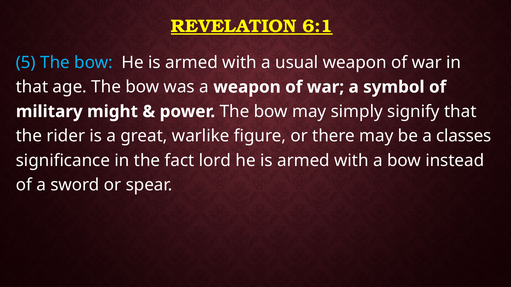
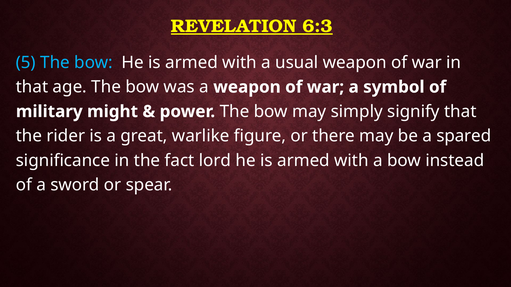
6:1: 6:1 -> 6:3 (318, 26)
classes: classes -> spared (464, 136)
